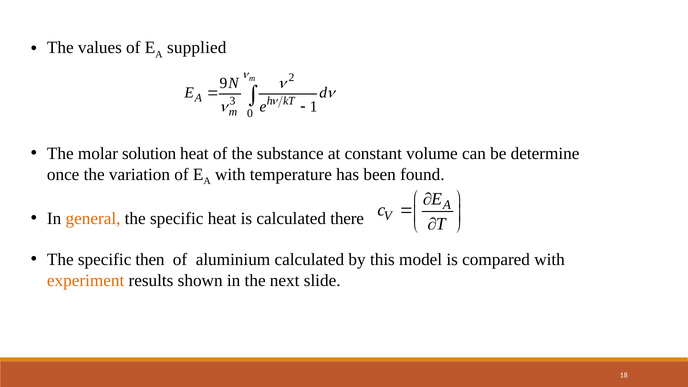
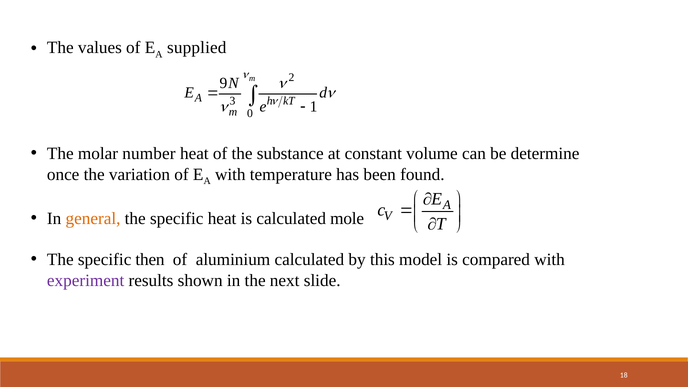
solution: solution -> number (149, 154)
there: there -> mole (347, 218)
experiment colour: orange -> purple (86, 280)
